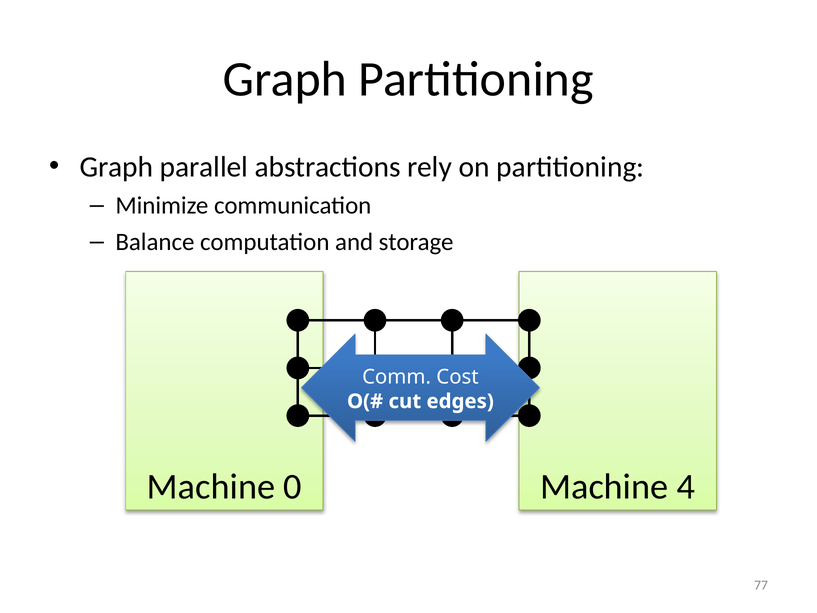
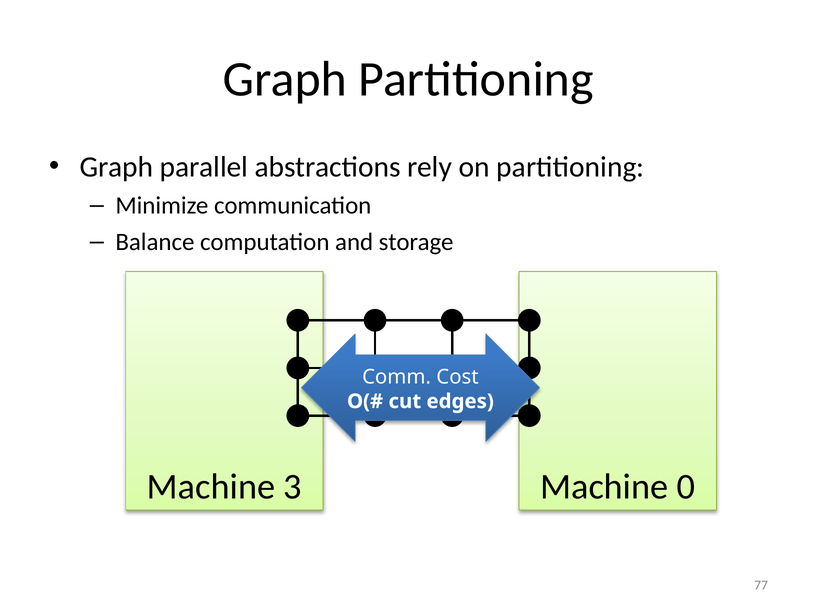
0: 0 -> 3 (293, 487)
4: 4 -> 0 (686, 487)
